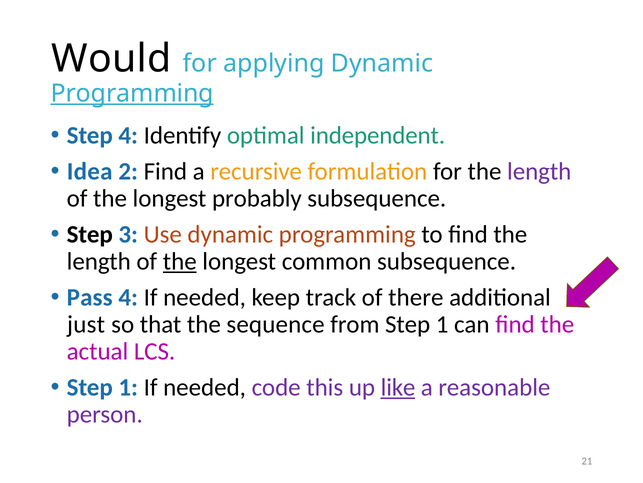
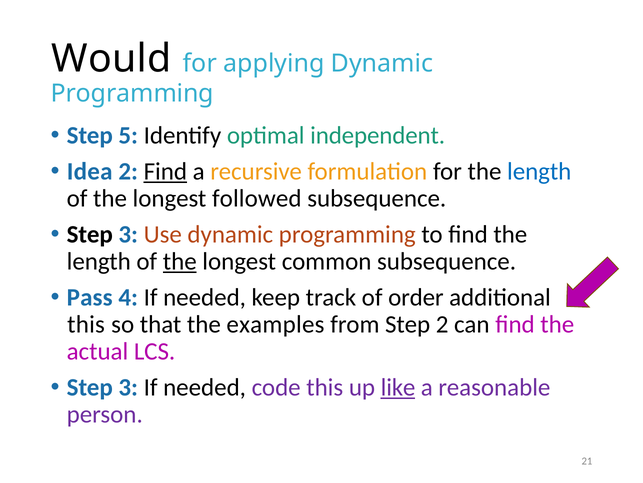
Programming underline: present -> none (132, 93)
Step 4: 4 -> 5 (128, 135)
Find underline: none -> present (165, 171)
length colour: purple -> blue (539, 171)
probably: probably -> followed (257, 198)
there: there -> order (416, 297)
just: just -> this (86, 324)
sequence: sequence -> examples (275, 324)
from Step 1: 1 -> 2 (442, 324)
1: 1 -> 3 (128, 387)
